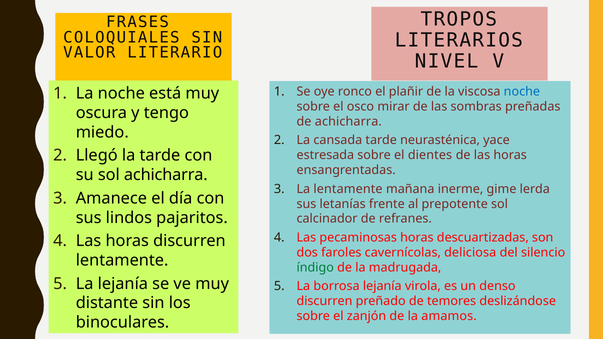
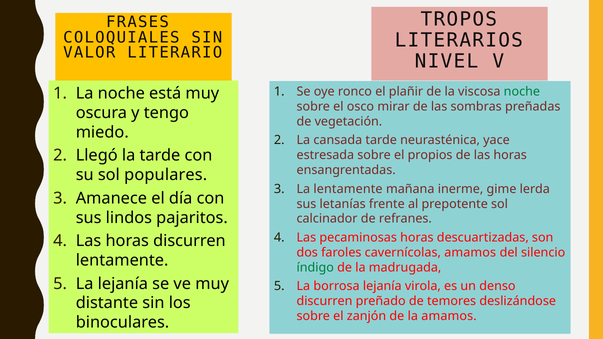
noche colour: blue -> green (522, 92)
de achicharra: achicharra -> vegetación (348, 121)
dientes: dientes -> propios (430, 155)
sol achicharra: achicharra -> populares (166, 175)
cavernícolas deliciosa: deliciosa -> amamos (470, 253)
